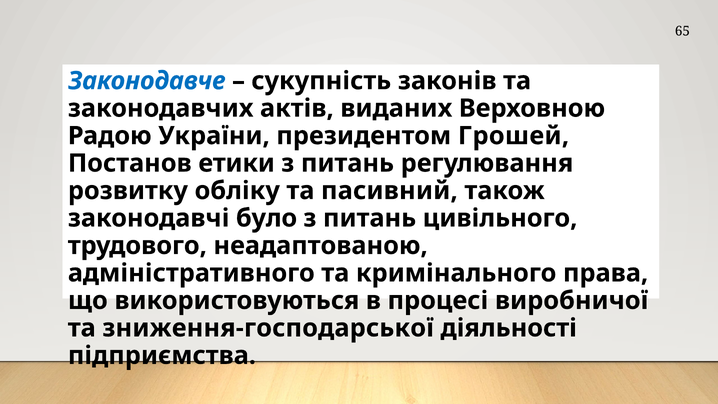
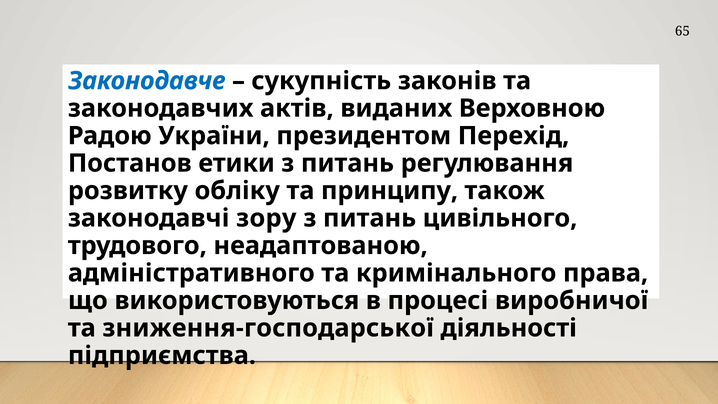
Грошей: Грошей -> Перехід (514, 136)
пасивний: пасивний -> принципу (390, 191)
було: було -> зору (266, 218)
